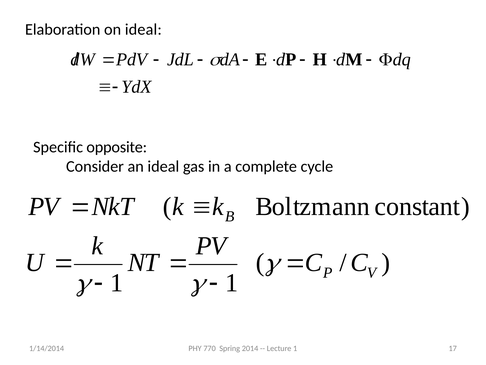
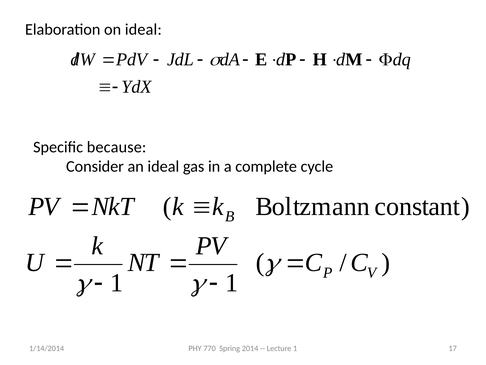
opposite: opposite -> because (117, 147)
